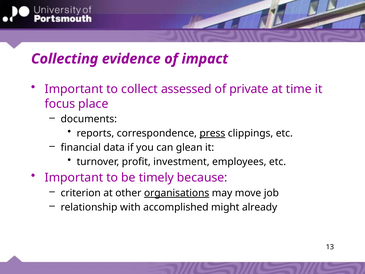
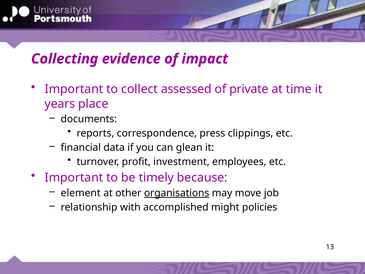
focus: focus -> years (60, 104)
press underline: present -> none (212, 133)
criterion: criterion -> element (81, 193)
already: already -> policies (260, 207)
